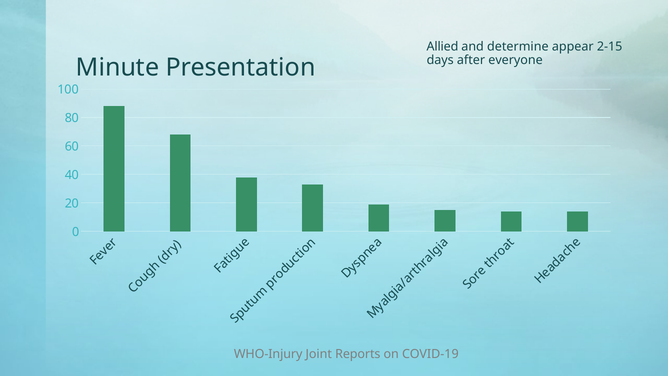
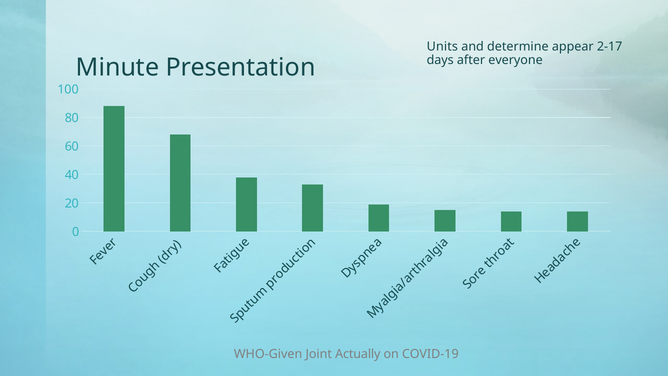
Allied: Allied -> Units (442, 47)
2-15: 2-15 -> 2-17 (610, 47)
WHO-Injury: WHO-Injury -> WHO-Given (268, 354)
Reports: Reports -> Actually (358, 354)
